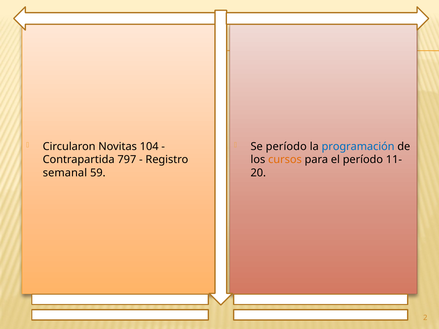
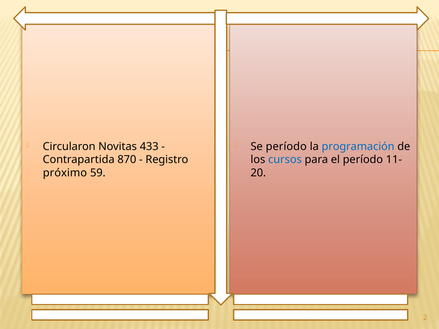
104: 104 -> 433 (149, 147)
797: 797 -> 870 (127, 160)
cursos colour: orange -> blue (285, 160)
semanal: semanal -> próximo (65, 173)
